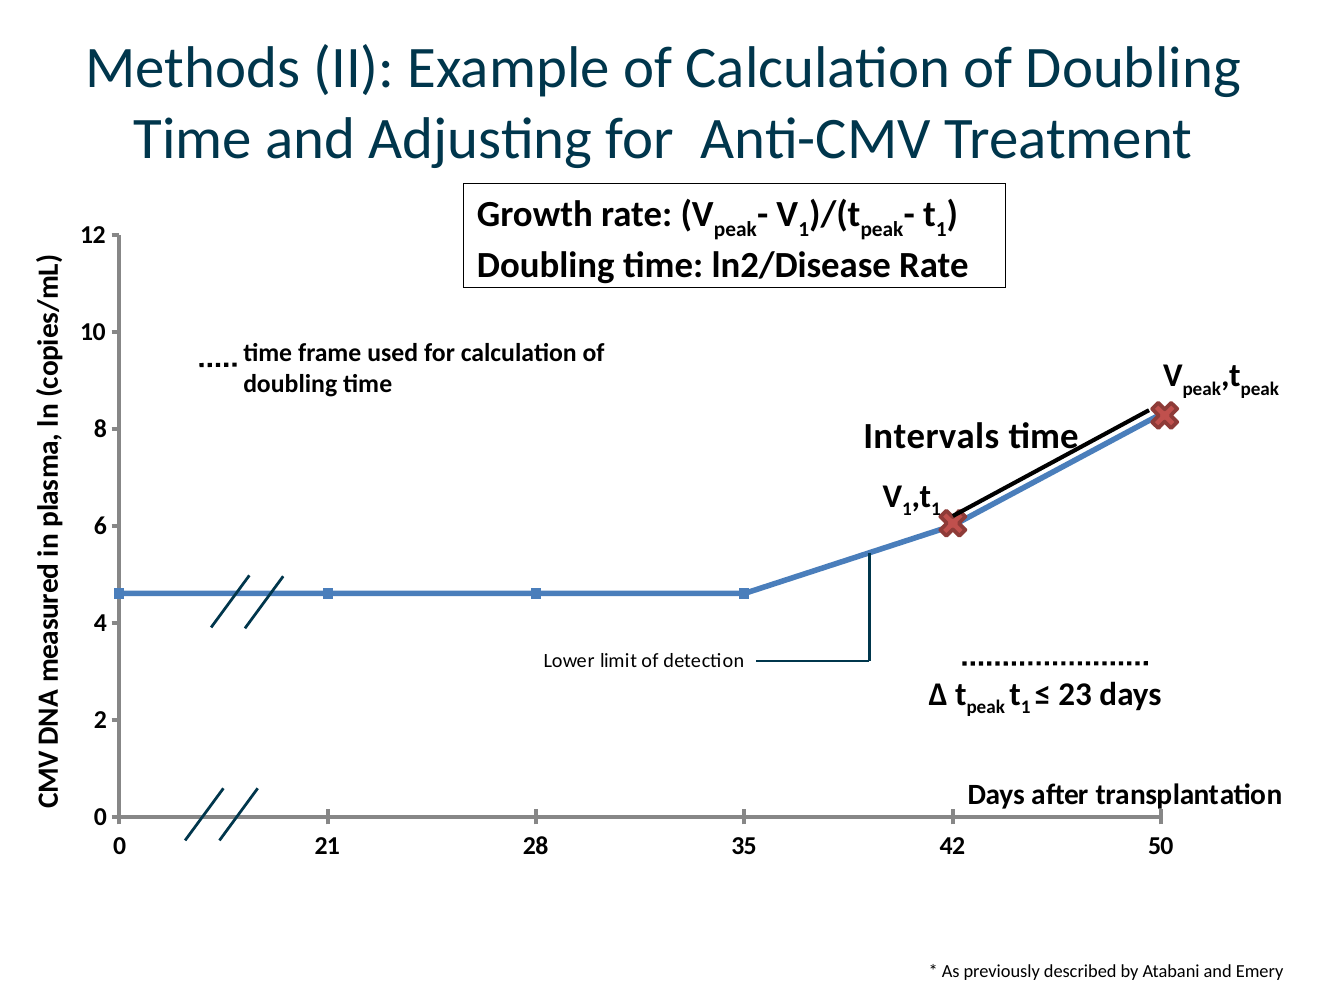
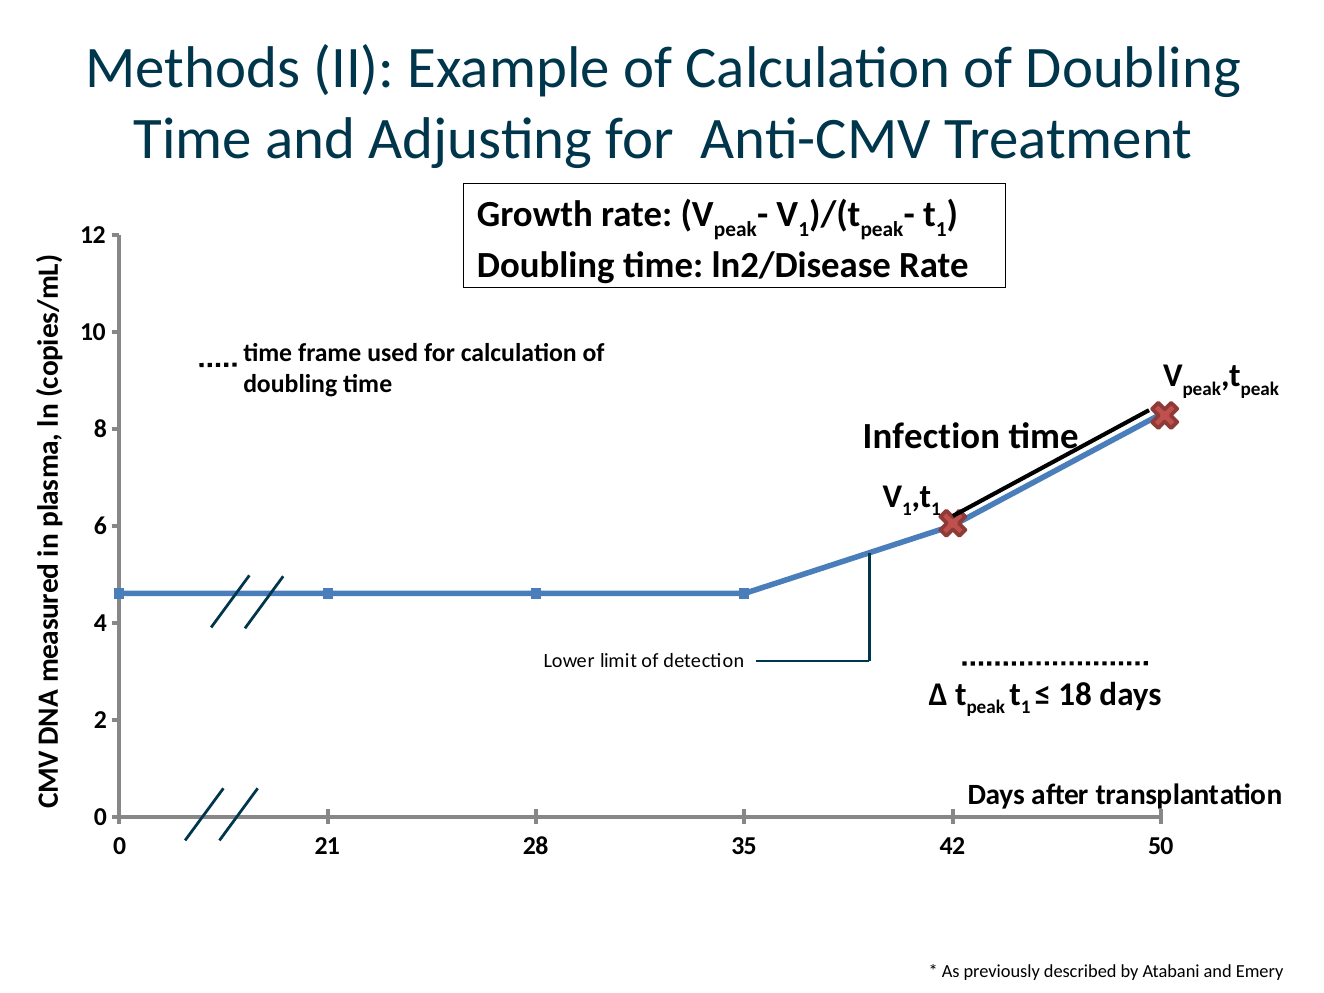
Intervals: Intervals -> Infection (931, 436)
23: 23 -> 18 (1075, 694)
